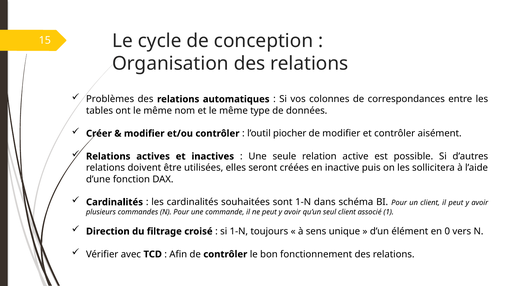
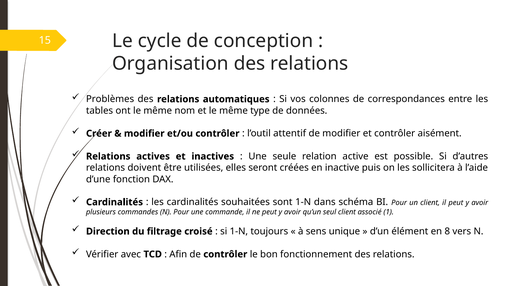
piocher: piocher -> attentif (290, 134)
0: 0 -> 8 (447, 232)
